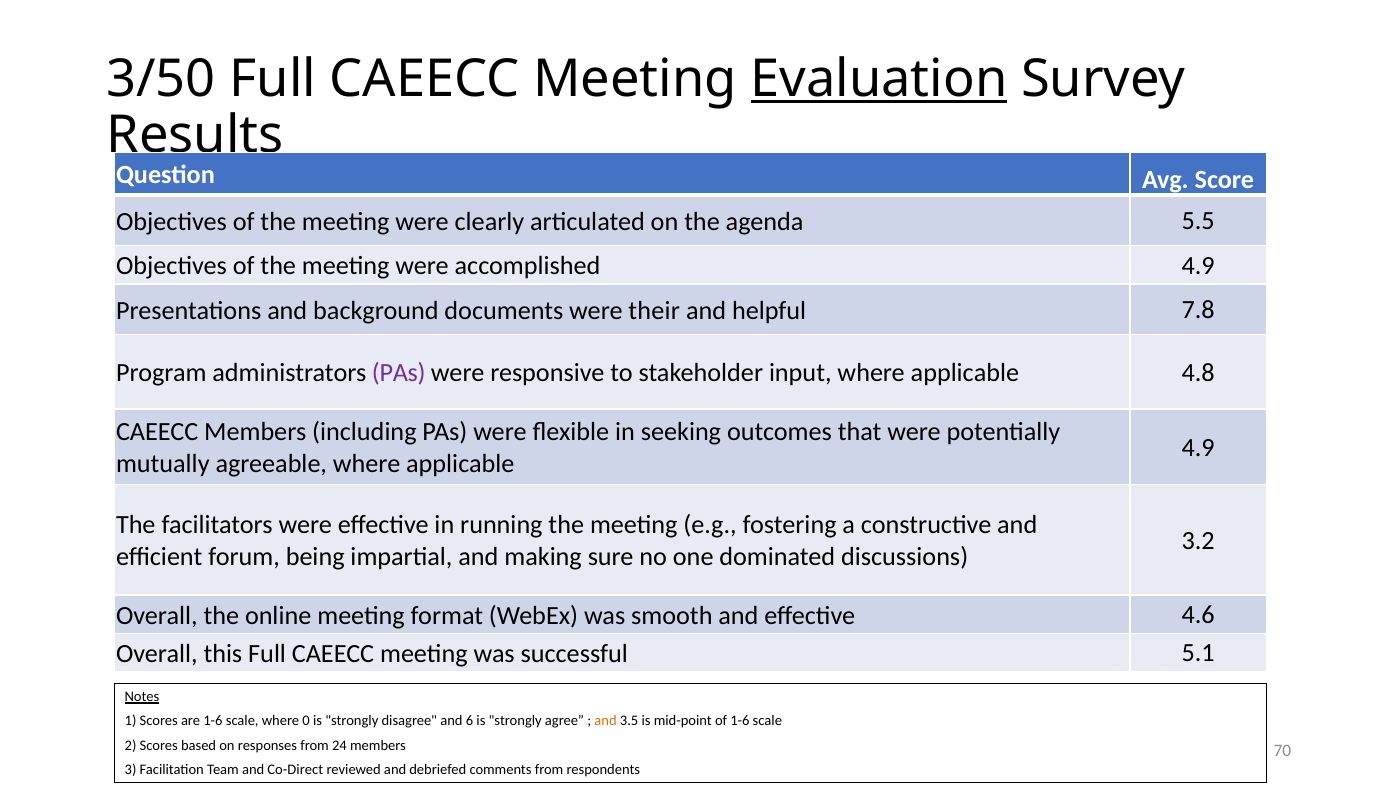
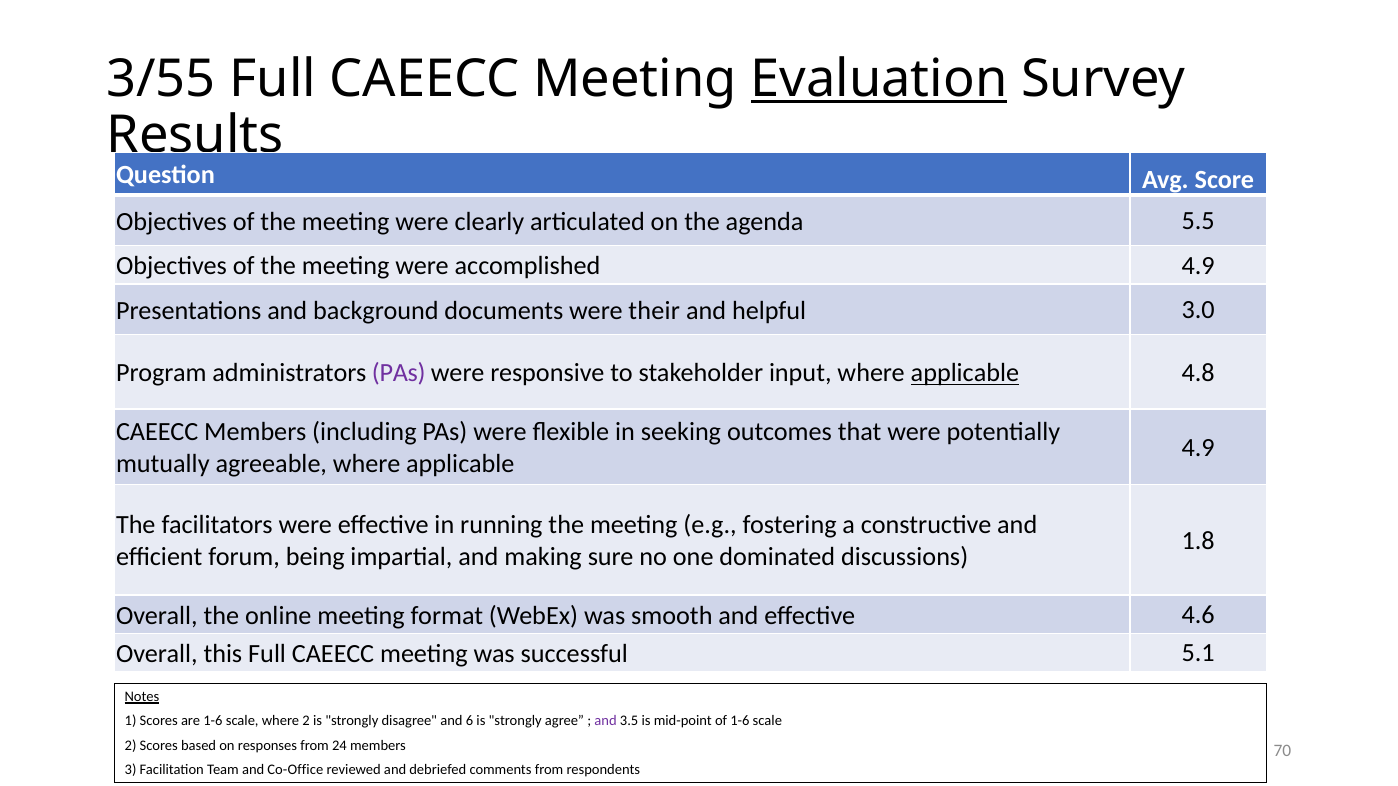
3/50: 3/50 -> 3/55 (161, 79)
7.8: 7.8 -> 3.0 (1198, 310)
applicable underline: none -> present (965, 373)
3.2: 3.2 -> 1.8 (1198, 541)
where 0: 0 -> 2 (306, 721)
and colour: orange -> purple (606, 721)
Co-Direct: Co-Direct -> Co-Office (295, 770)
